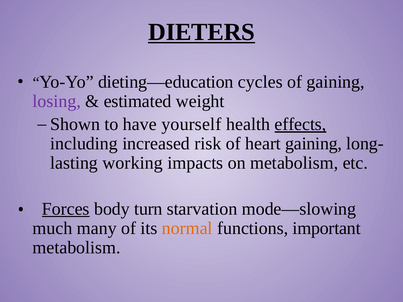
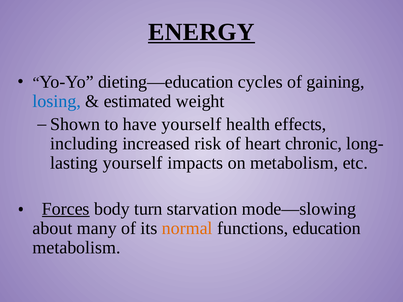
DIETERS: DIETERS -> ENERGY (201, 32)
losing colour: purple -> blue (57, 101)
effects underline: present -> none (300, 124)
heart gaining: gaining -> chronic (314, 144)
working: working -> yourself (133, 163)
much: much -> about (52, 228)
important: important -> education (327, 228)
